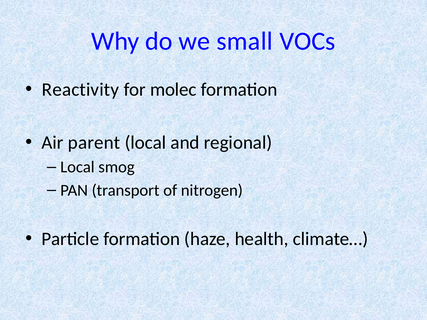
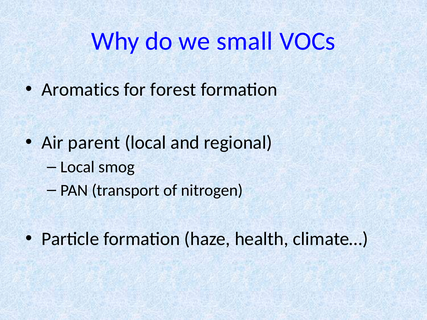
Reactivity: Reactivity -> Aromatics (81, 90)
molec: molec -> forest (173, 90)
